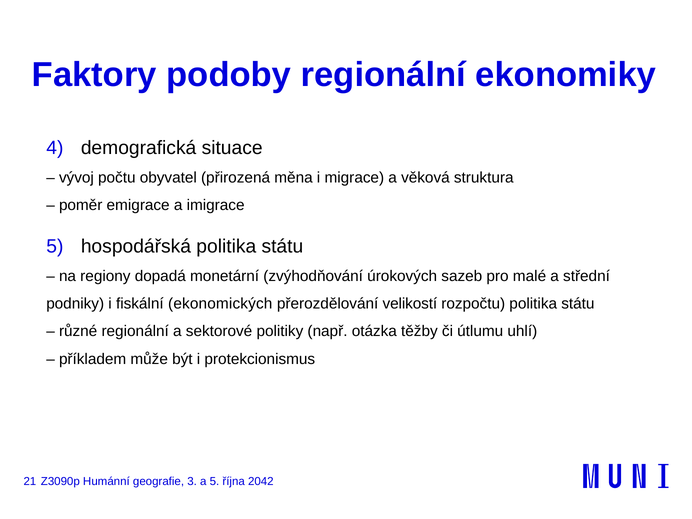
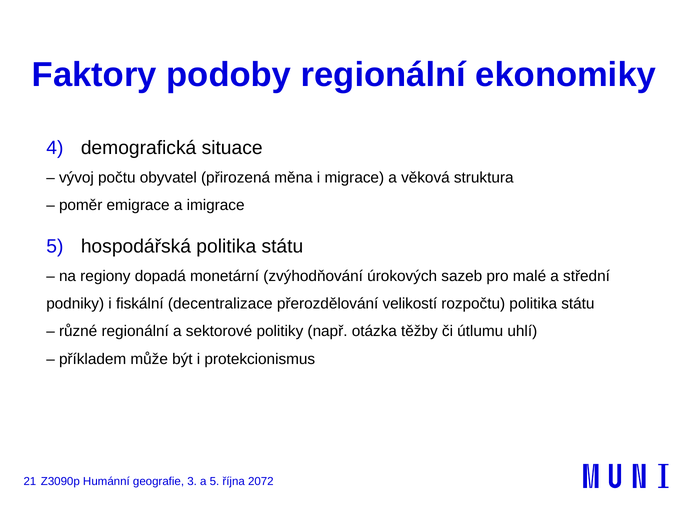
ekonomických: ekonomických -> decentralizace (220, 304)
2042: 2042 -> 2072 (261, 482)
